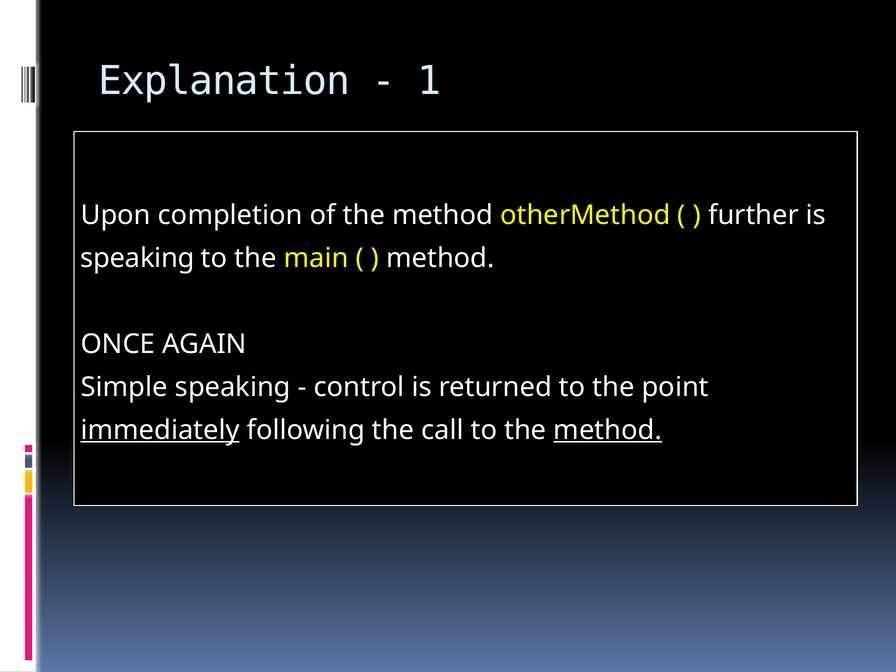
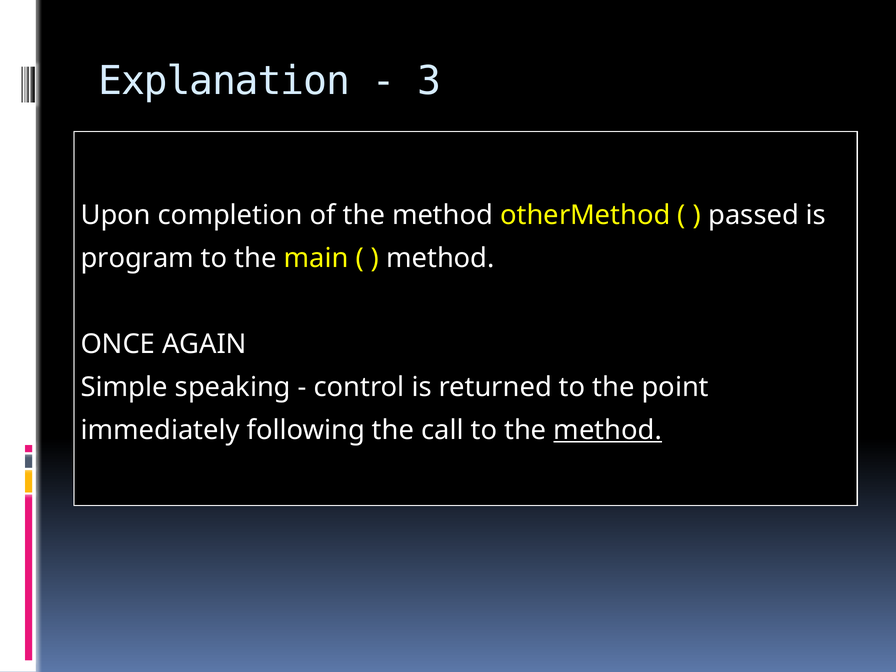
1: 1 -> 3 (429, 81)
further: further -> passed (754, 215)
speaking: speaking -> program (137, 258)
immediately underline: present -> none (160, 430)
